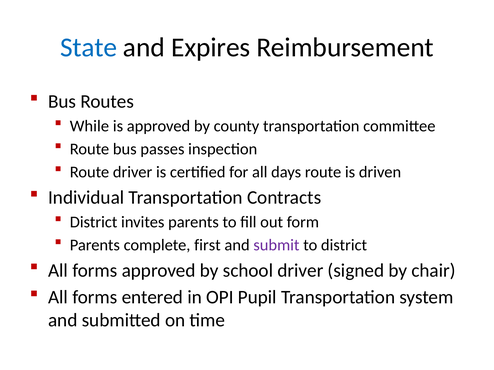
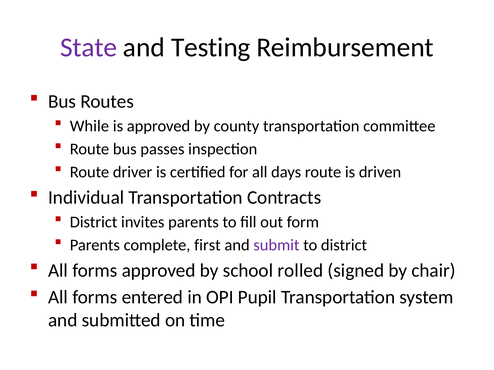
State colour: blue -> purple (89, 48)
Expires: Expires -> Testing (211, 48)
school driver: driver -> rolled (300, 271)
